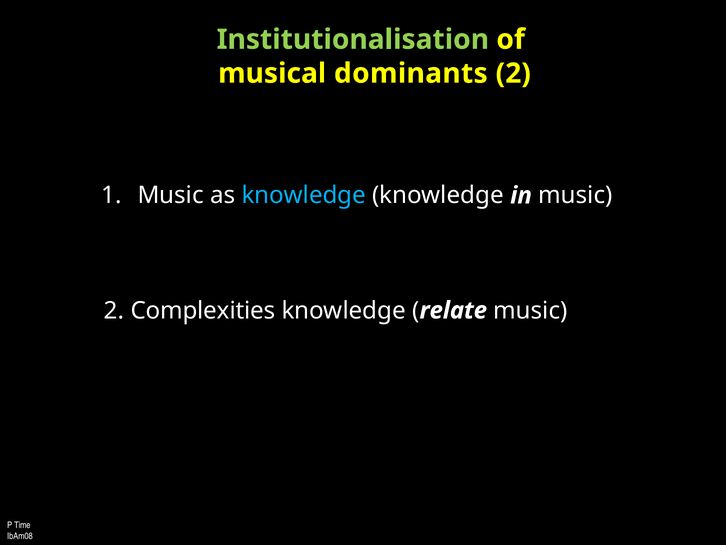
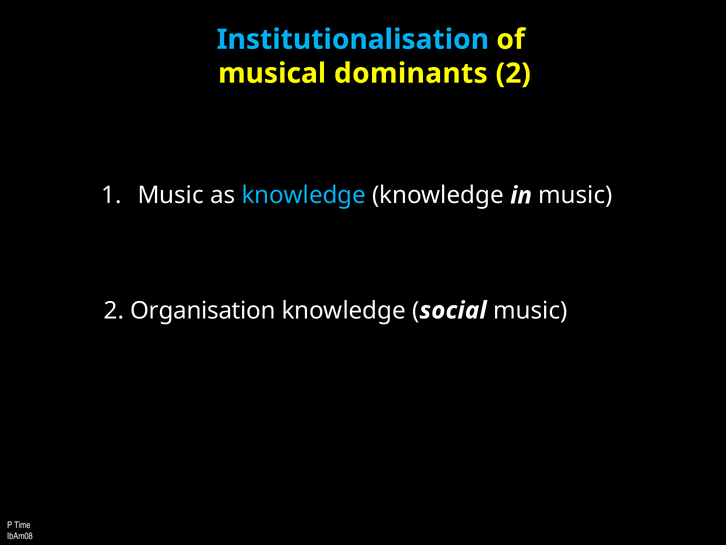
Institutionalisation colour: light green -> light blue (353, 39)
Complexities: Complexities -> Organisation (203, 310)
relate: relate -> social (453, 310)
